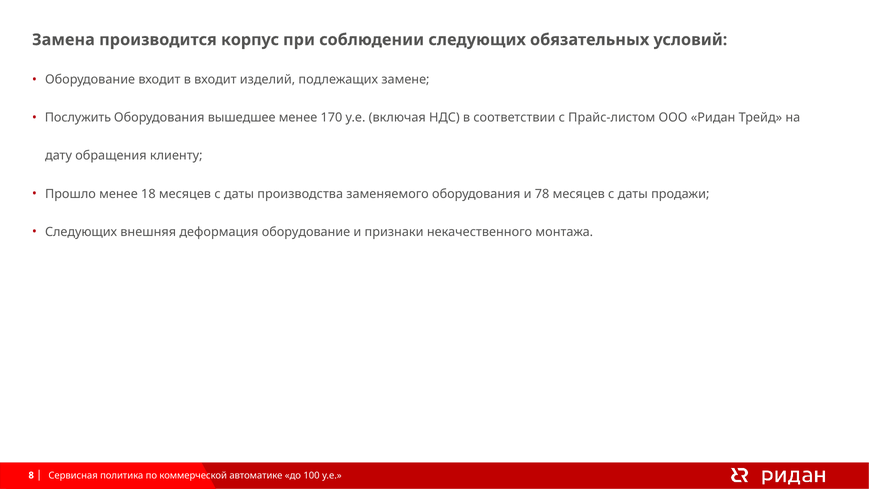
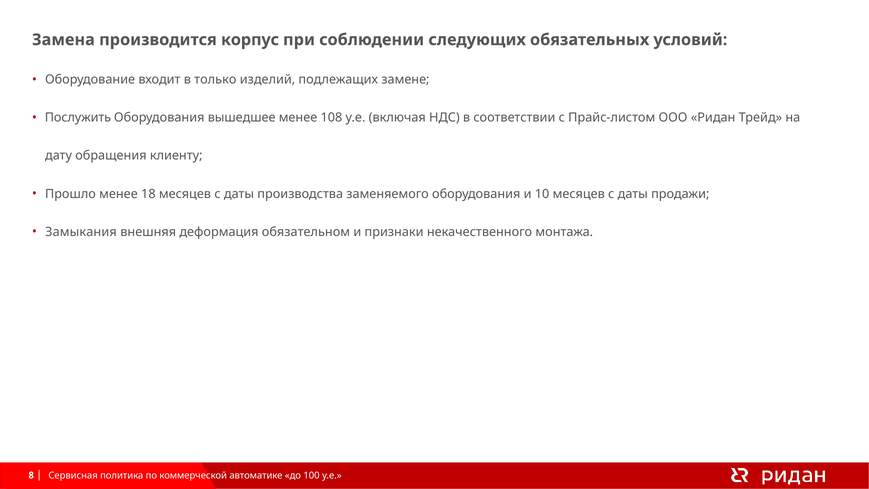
в входит: входит -> только (215, 80)
170: 170 -> 108 (331, 118)
78: 78 -> 10 (542, 194)
Следующих: Следующих -> Замыкания (81, 232)
деформация оборудование: оборудование -> обязательном (306, 232)
